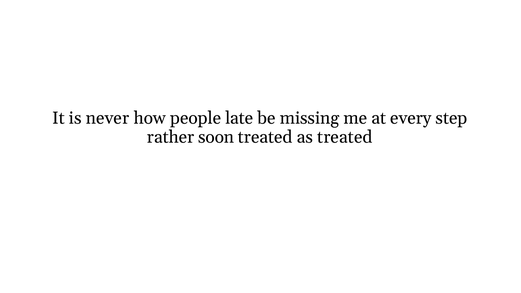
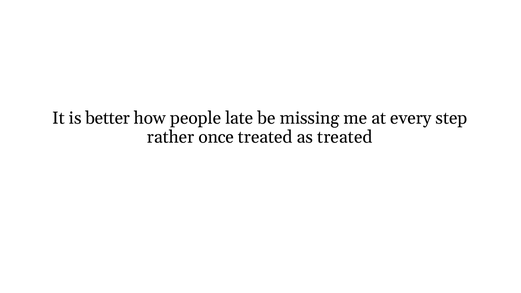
never: never -> better (108, 118)
soon: soon -> once (216, 137)
